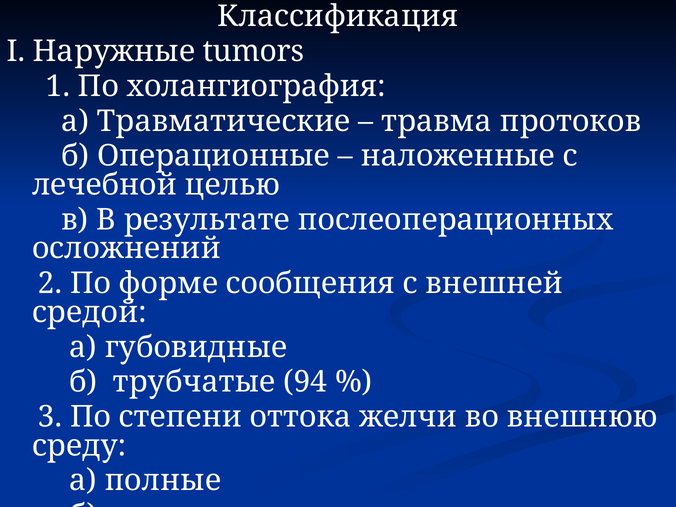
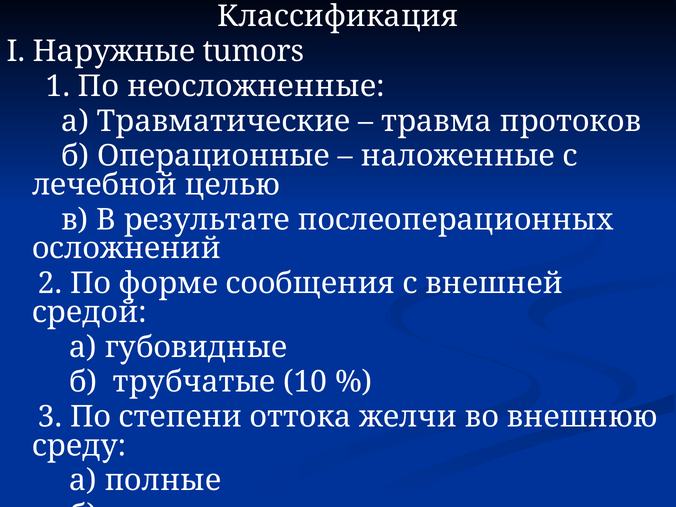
холангиография: холангиография -> неосложненные (256, 86)
94: 94 -> 10 (305, 382)
